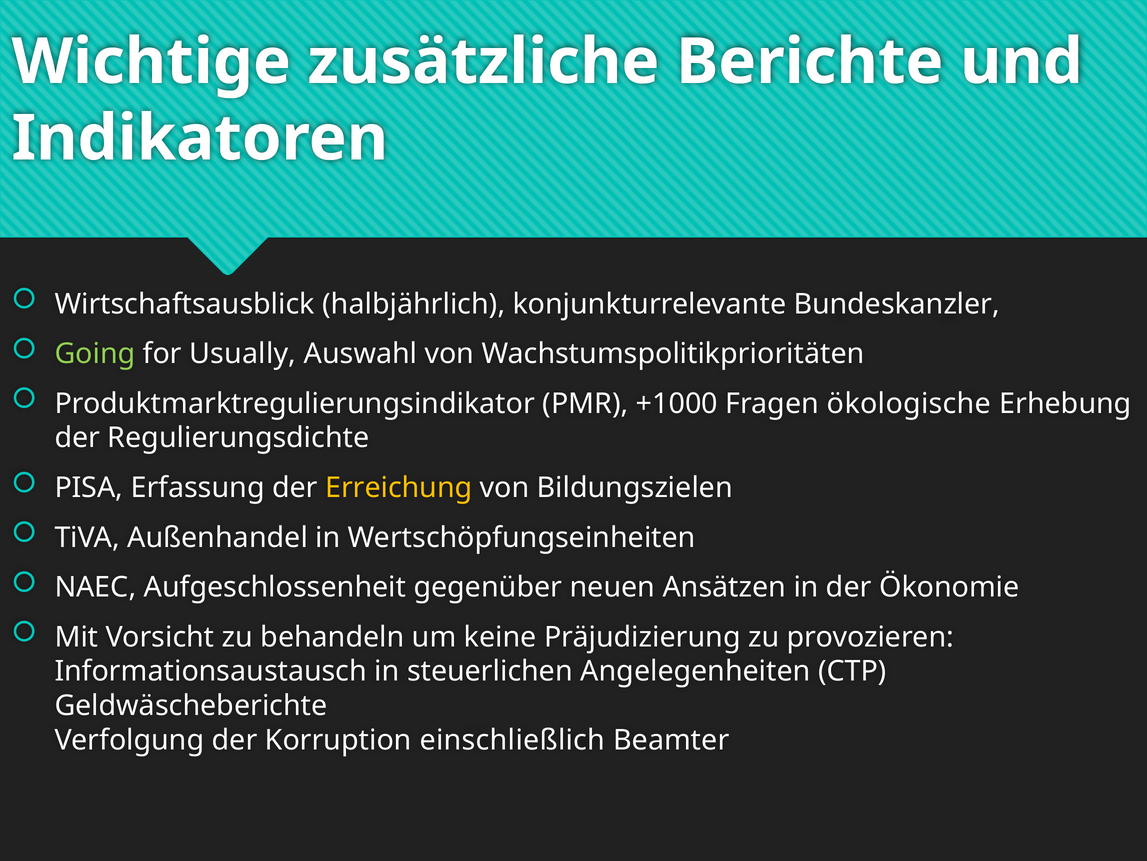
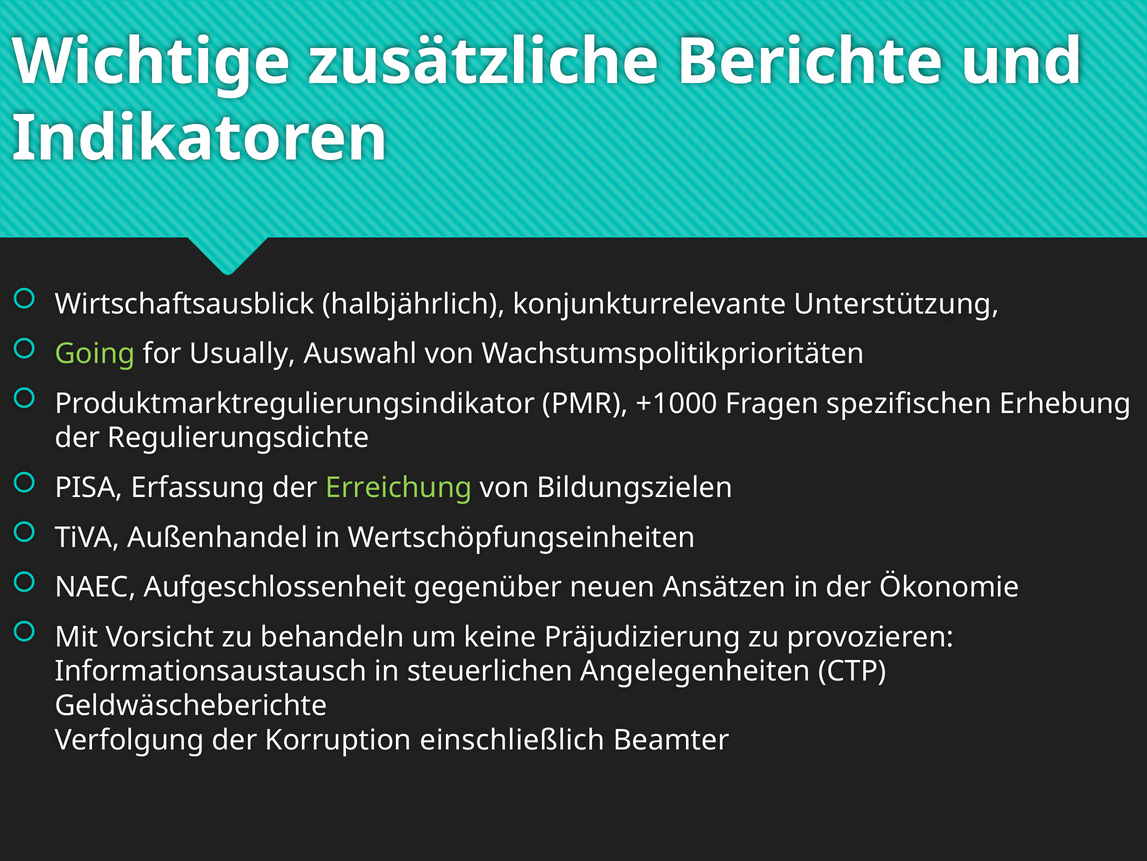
Bundeskanzler: Bundeskanzler -> Unterstützung (897, 304)
ökologische: ökologische -> spezifischen (909, 403)
Erreichung colour: yellow -> light green (399, 487)
